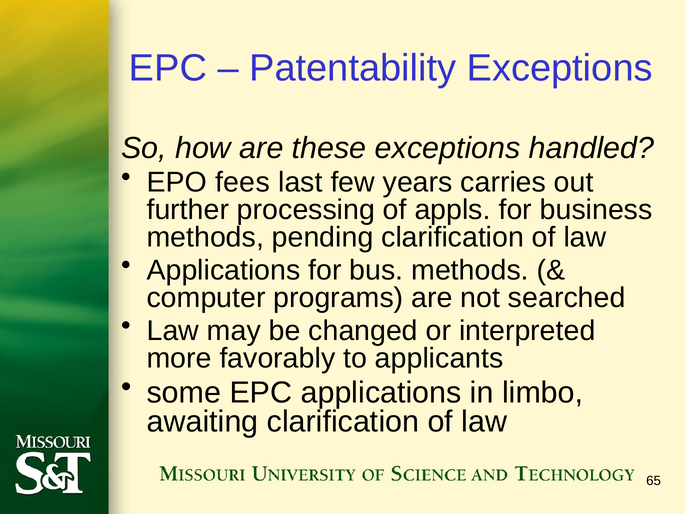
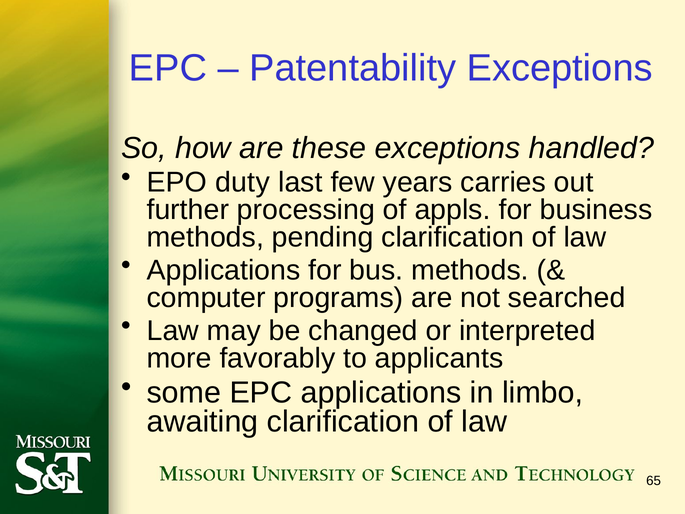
fees: fees -> duty (242, 182)
